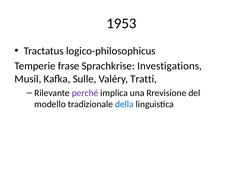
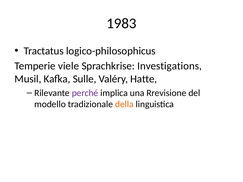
1953: 1953 -> 1983 (121, 24)
frase: frase -> viele (69, 66)
Tratti: Tratti -> Hatte (144, 79)
della colour: blue -> orange (124, 104)
